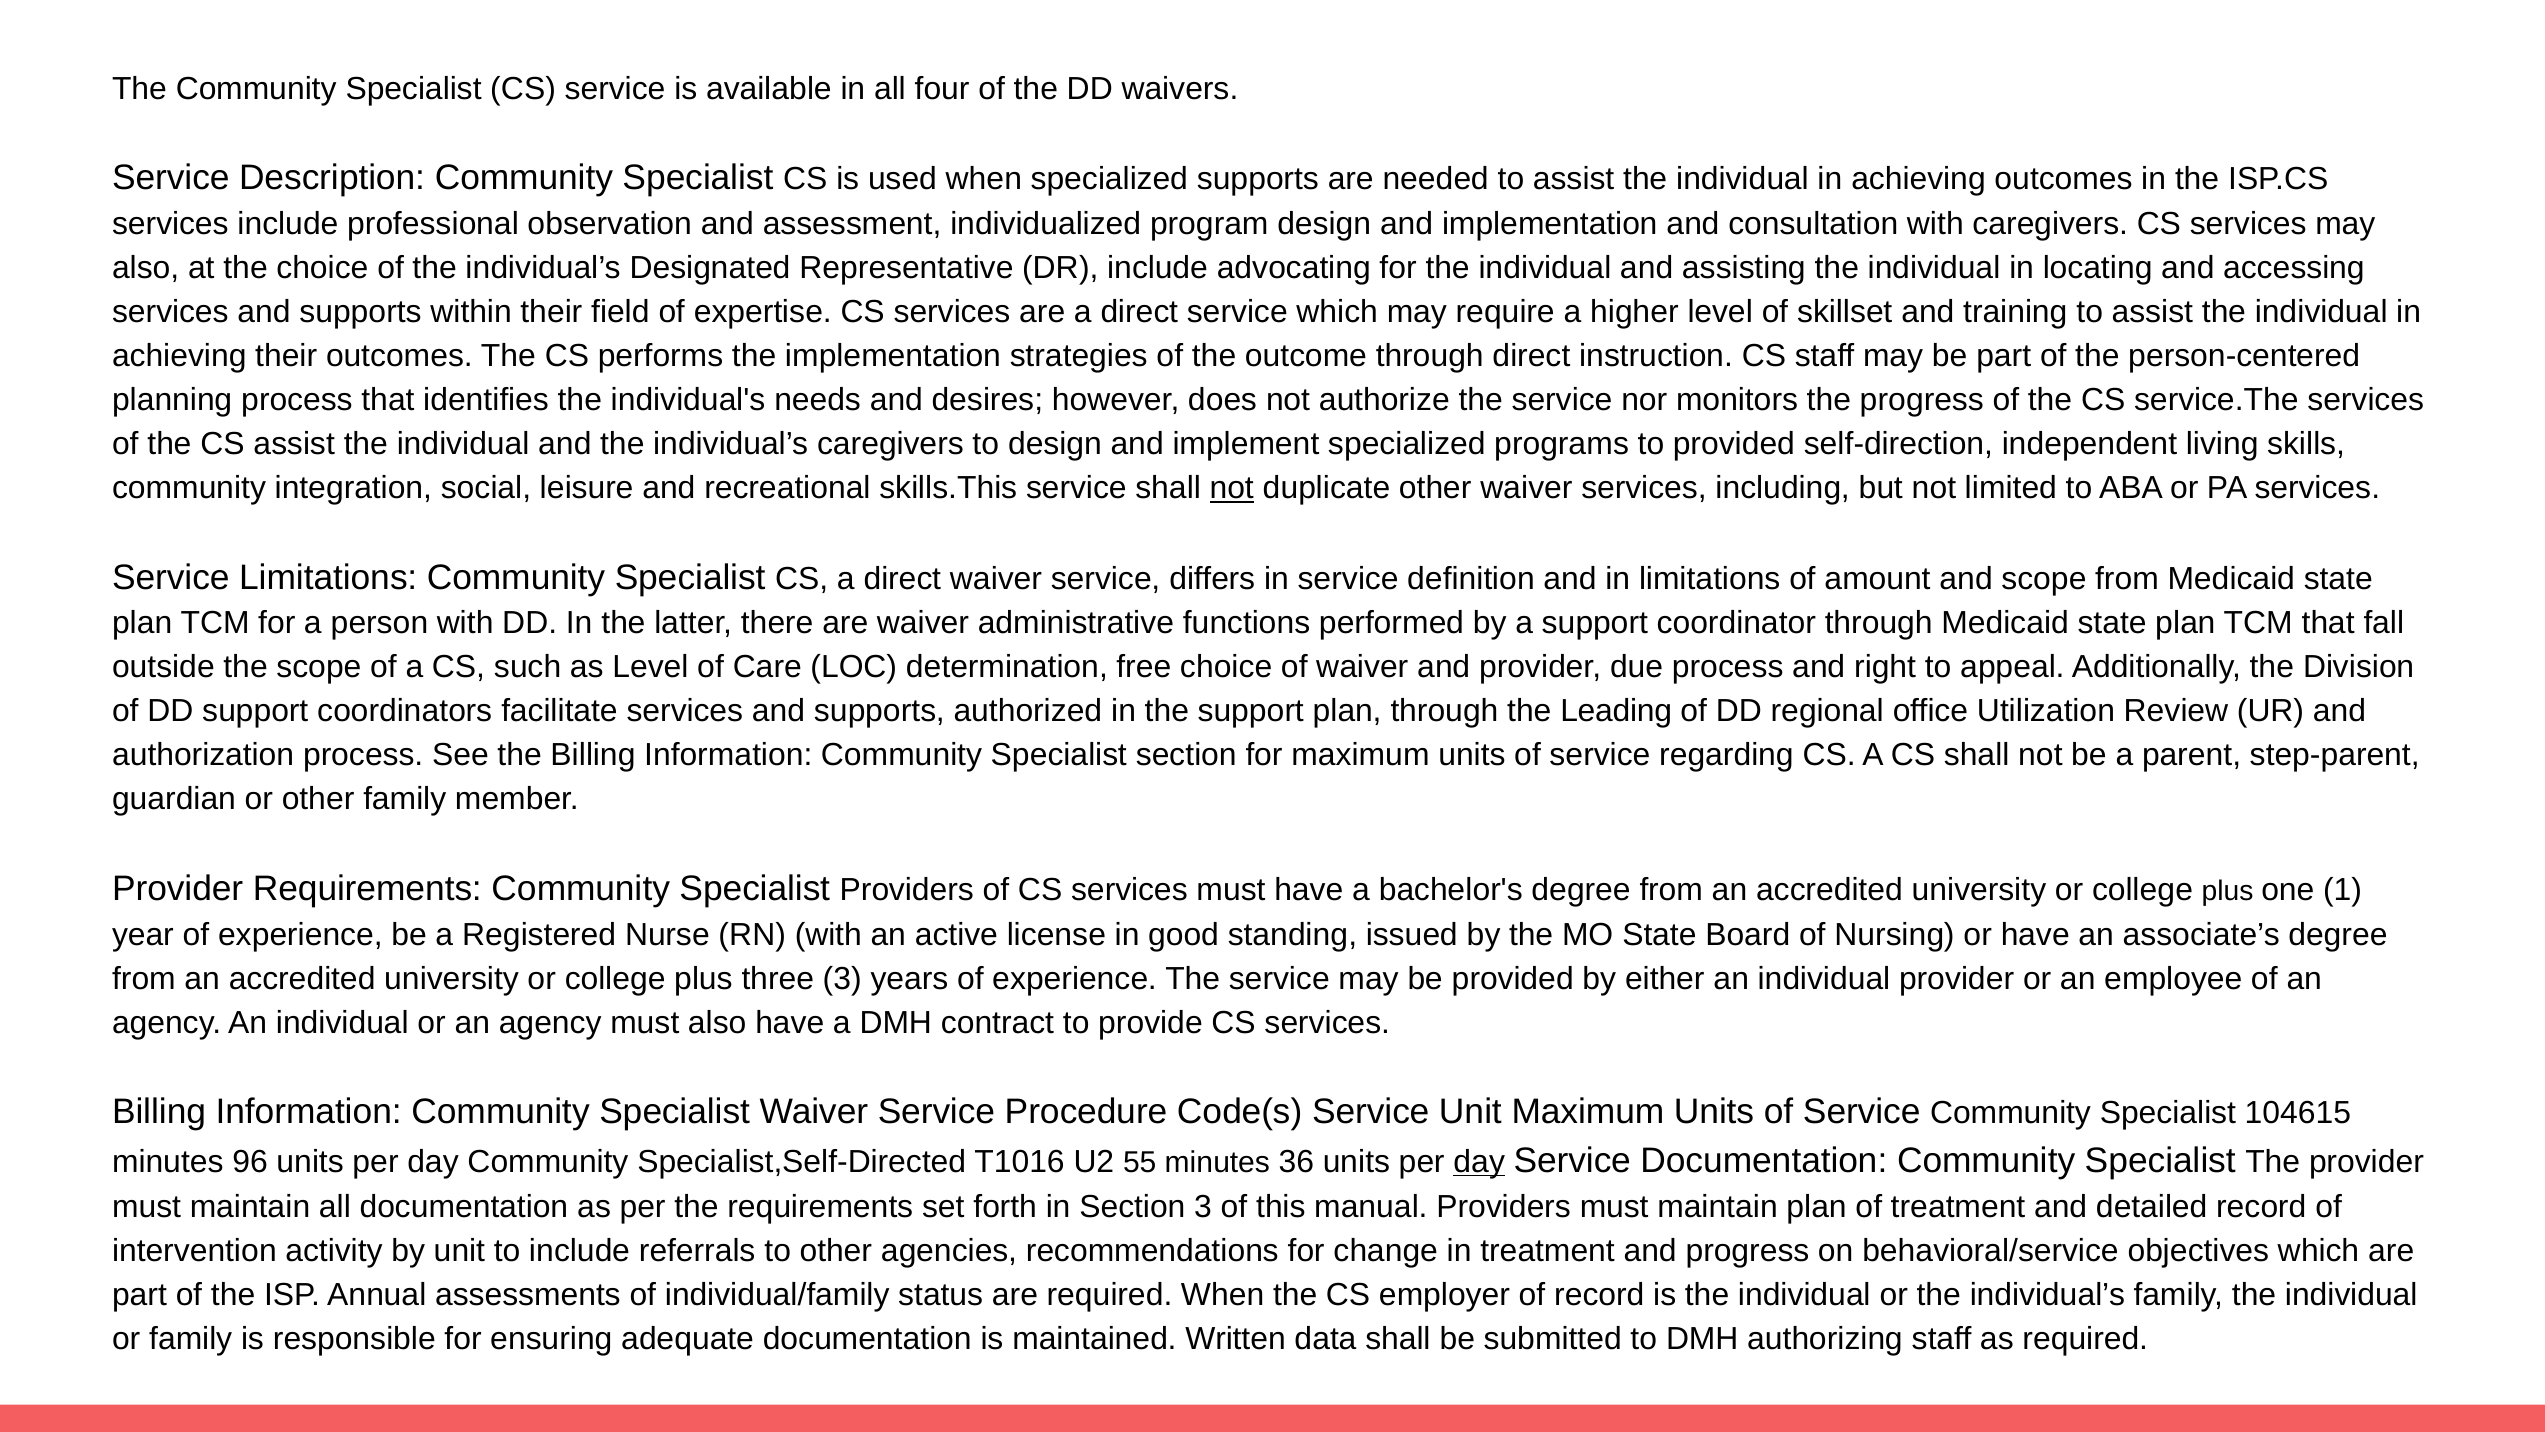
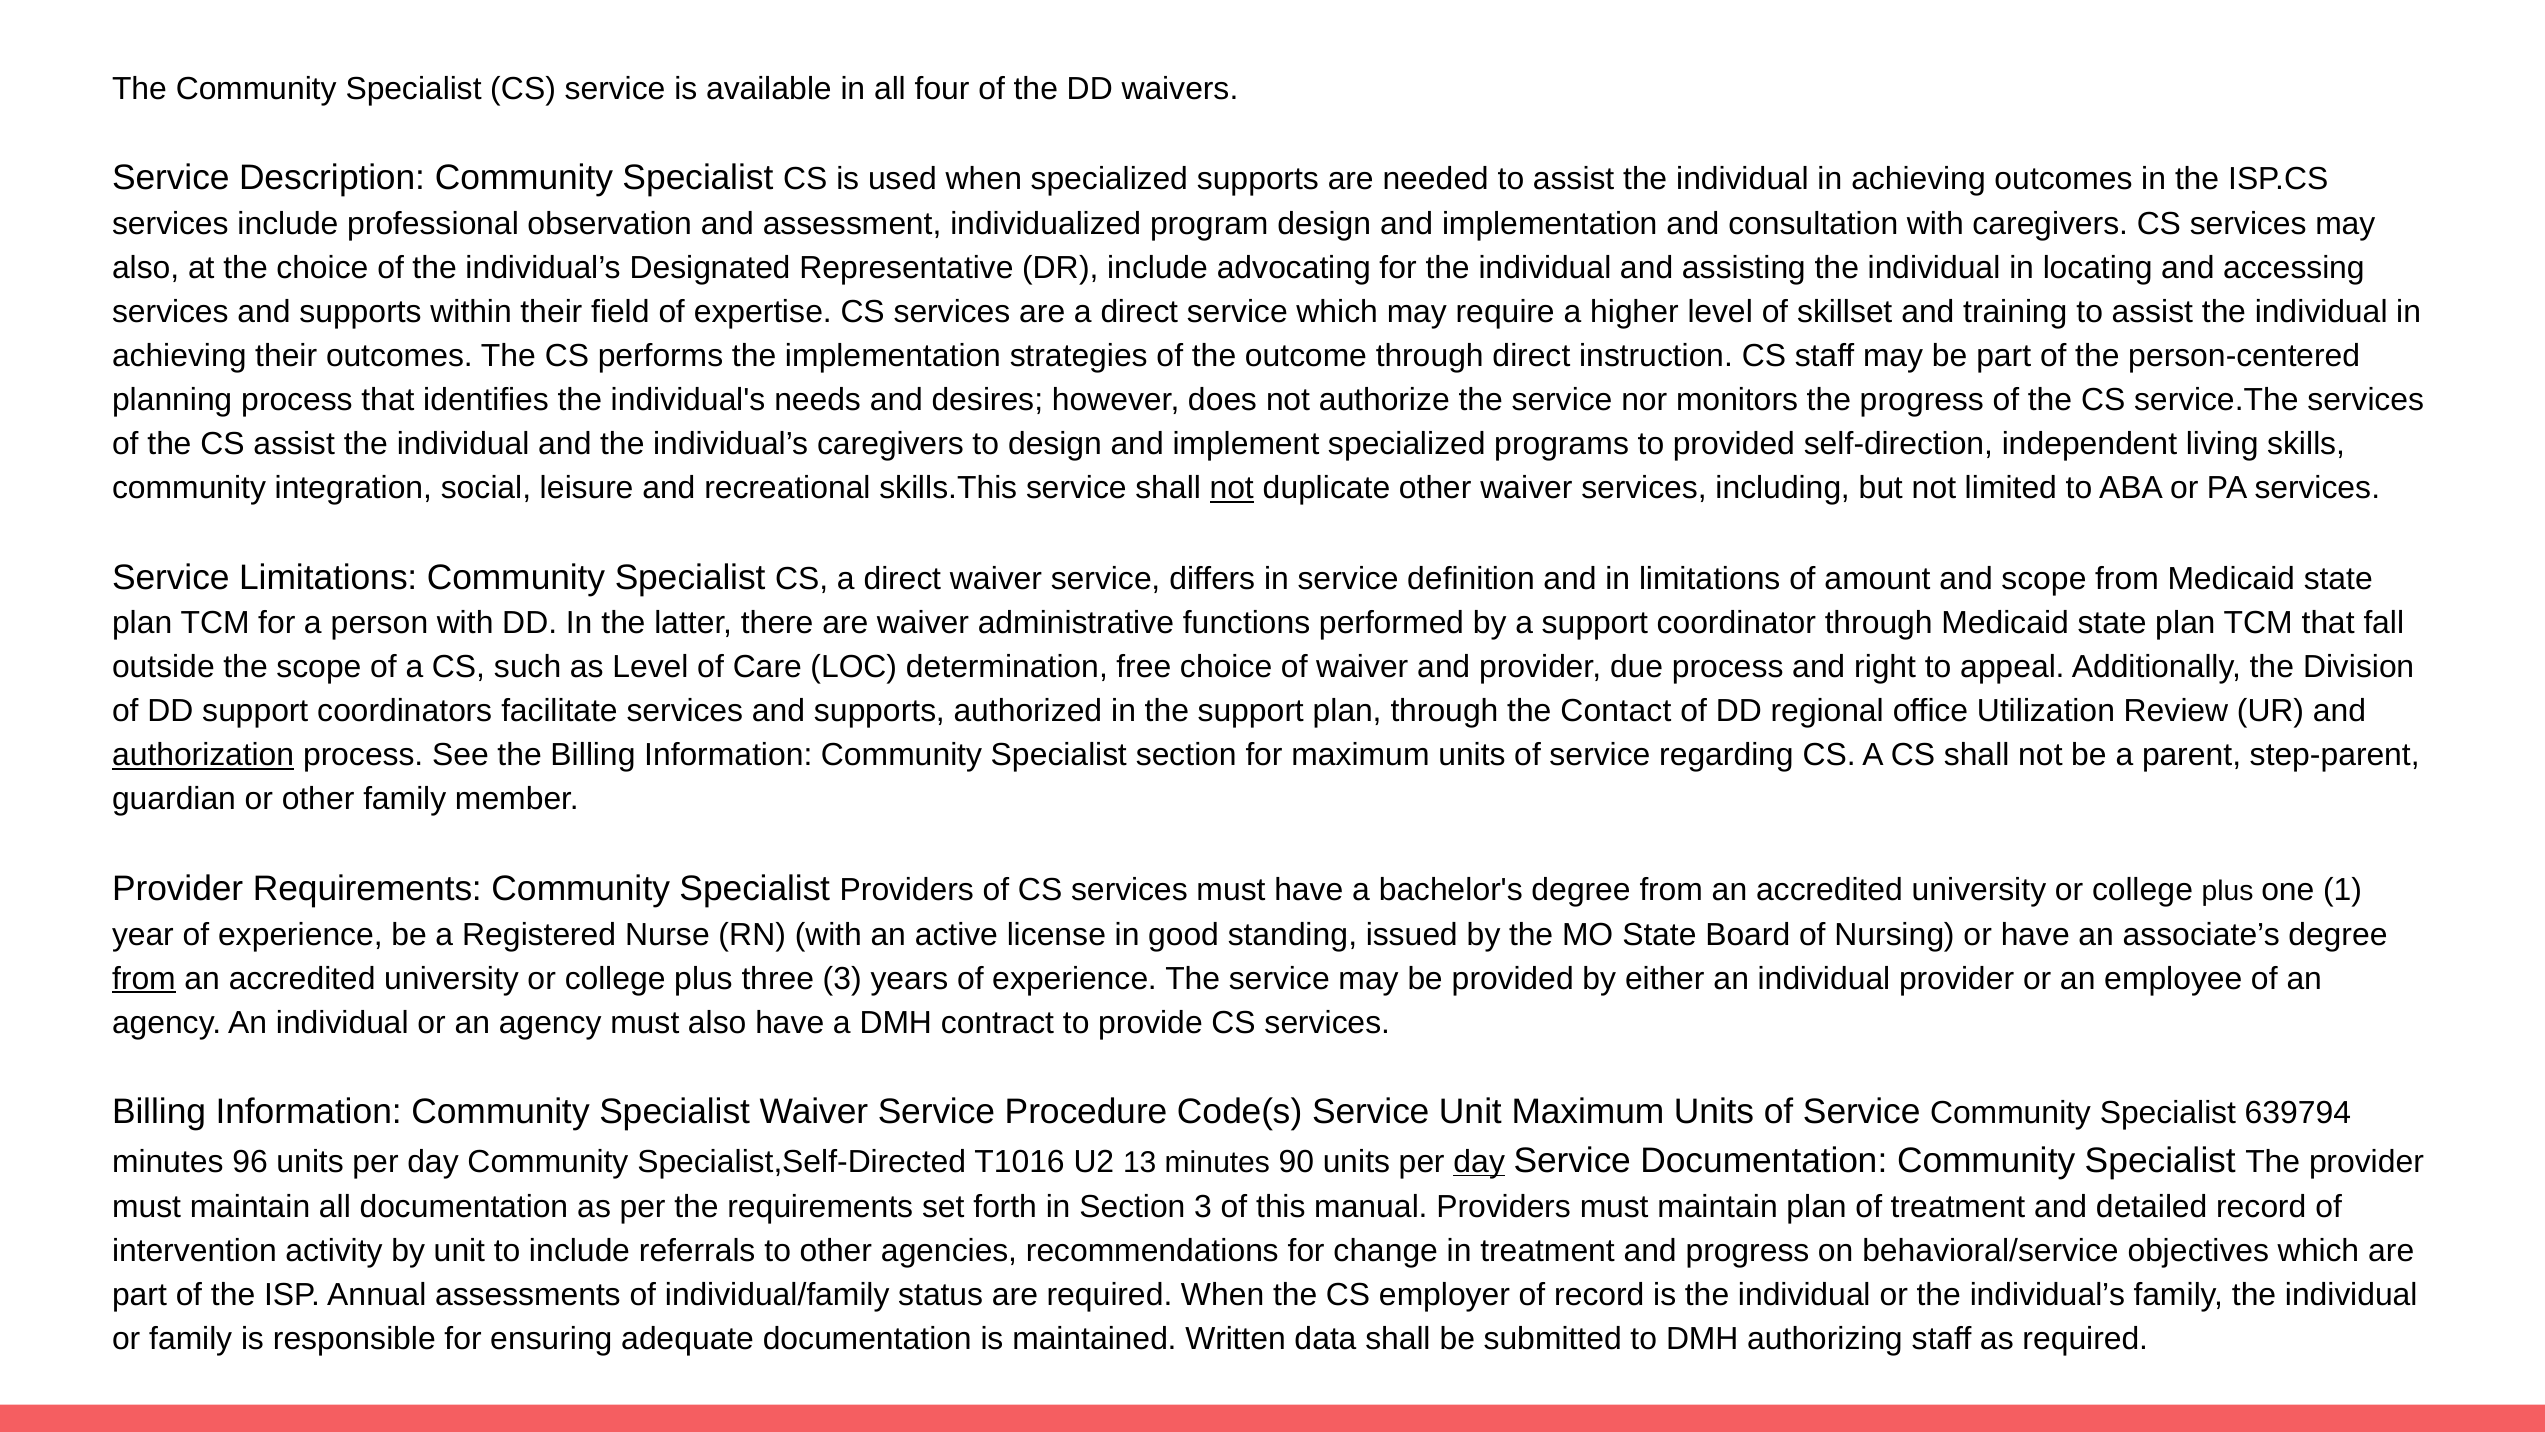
Leading: Leading -> Contact (1616, 711)
authorization underline: none -> present (203, 755)
from underline: none -> present (144, 978)
104615: 104615 -> 639794 (2298, 1113)
55: 55 -> 13 (1140, 1162)
36: 36 -> 90 (1296, 1161)
